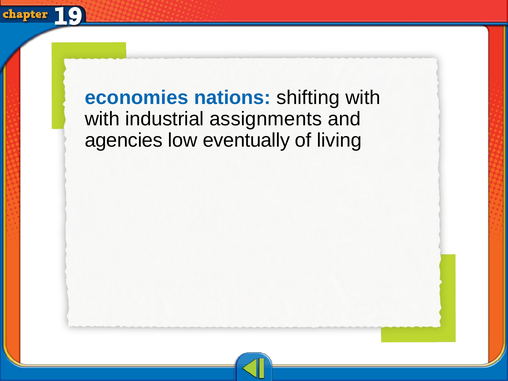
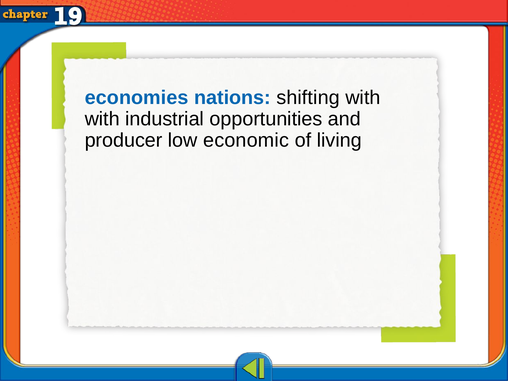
assignments: assignments -> opportunities (266, 119)
agencies: agencies -> producer (124, 140)
eventually: eventually -> economic (246, 140)
